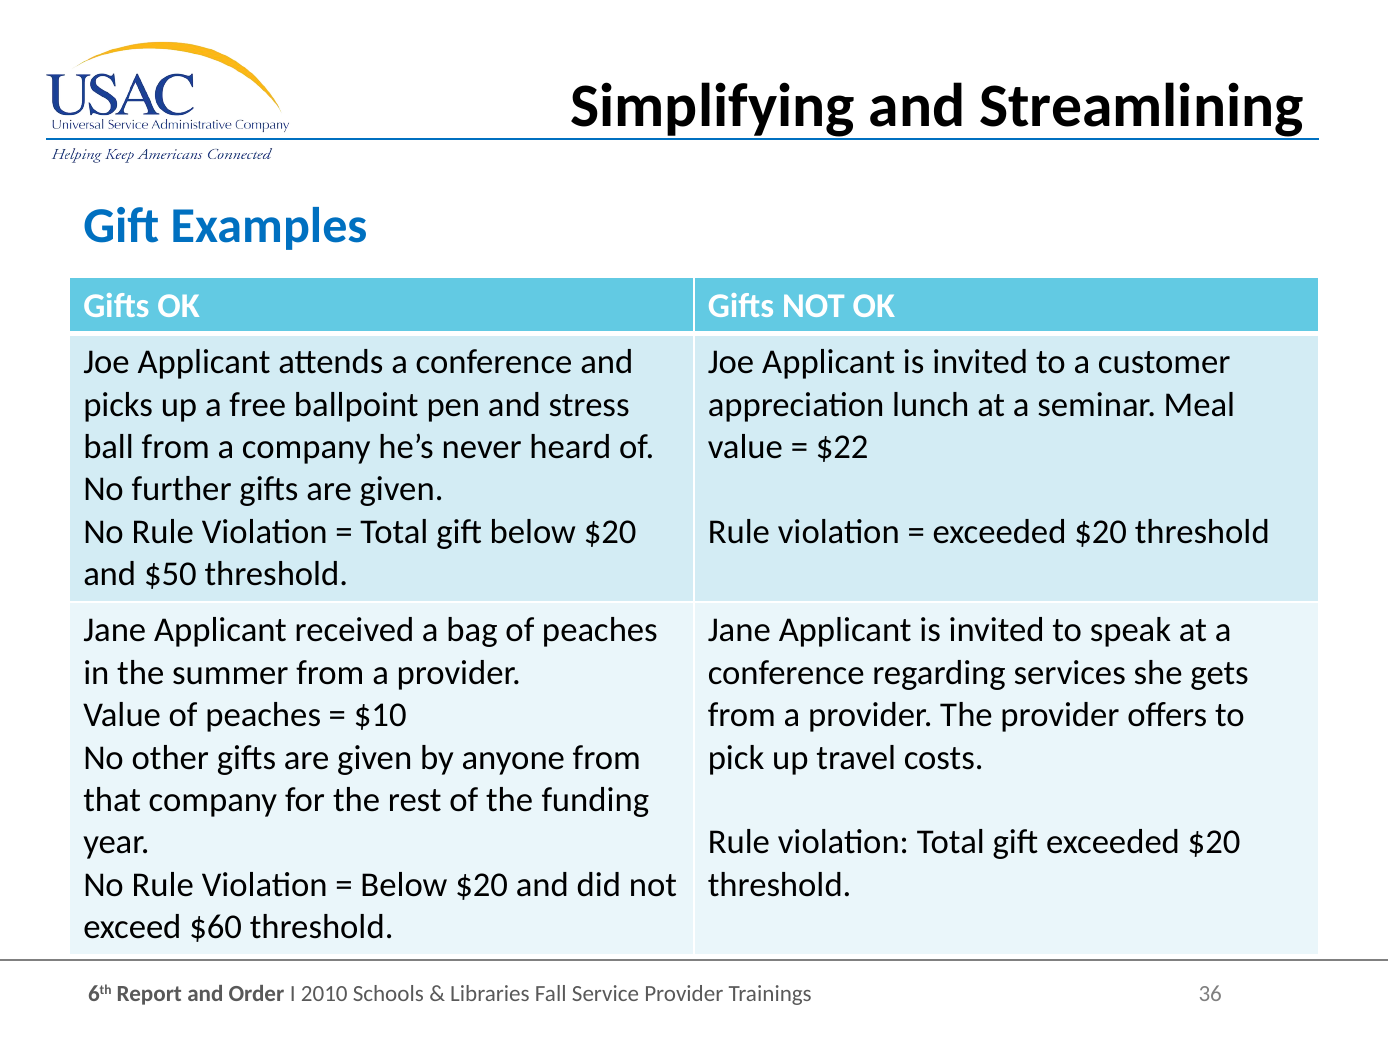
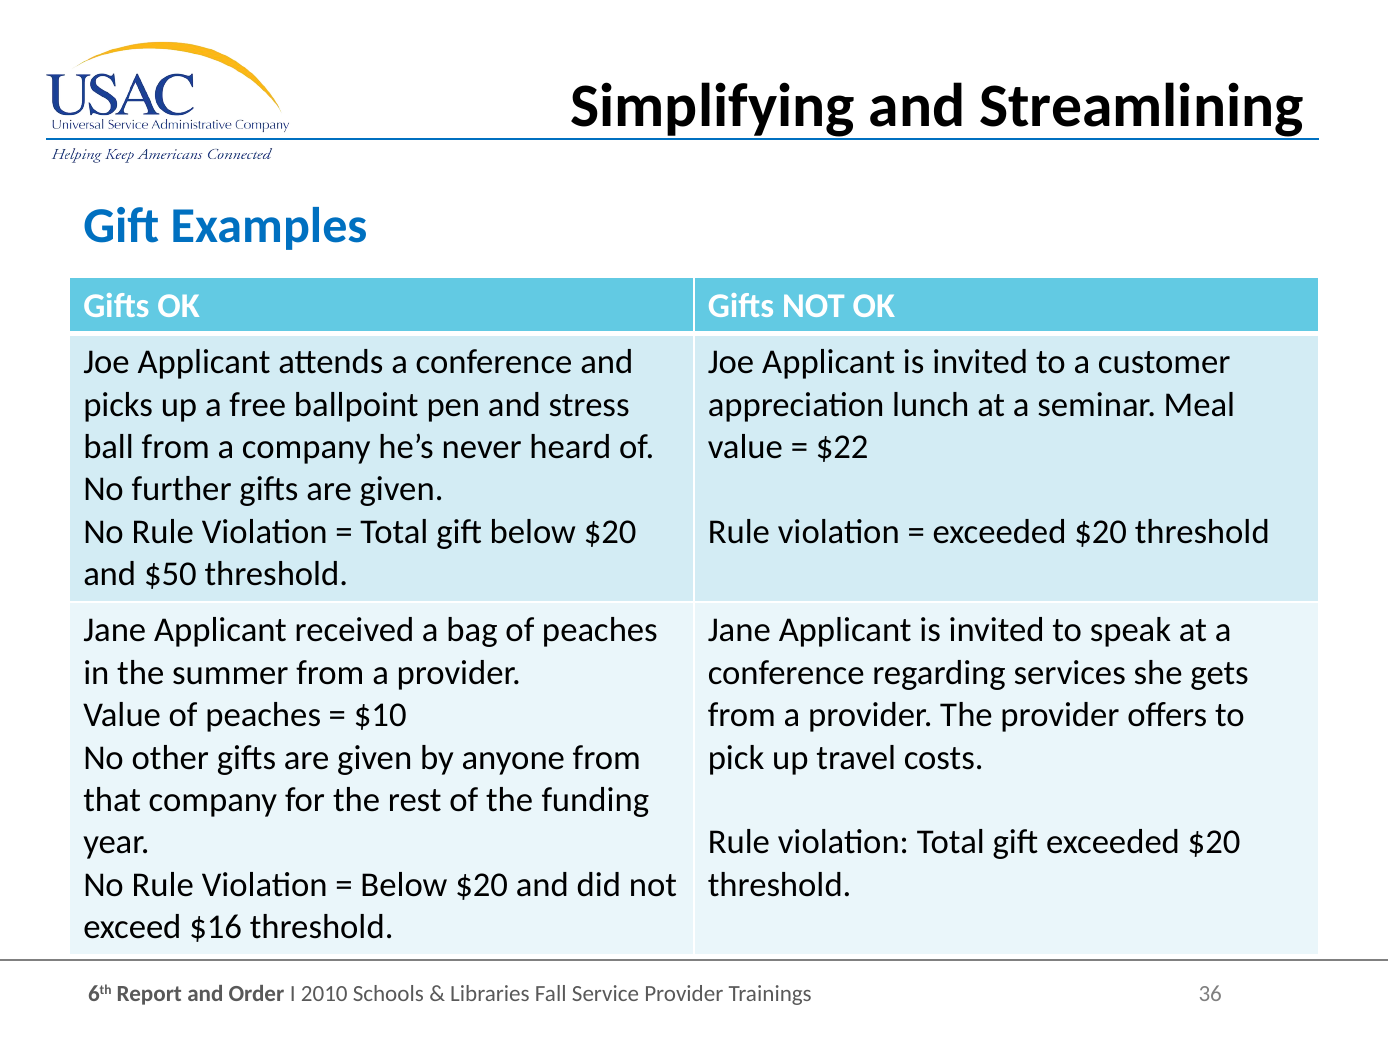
$60: $60 -> $16 (216, 927)
